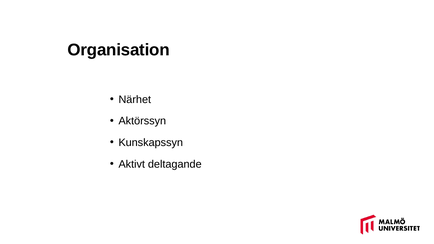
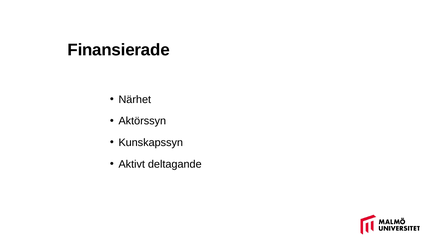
Organisation: Organisation -> Finansierade (119, 50)
